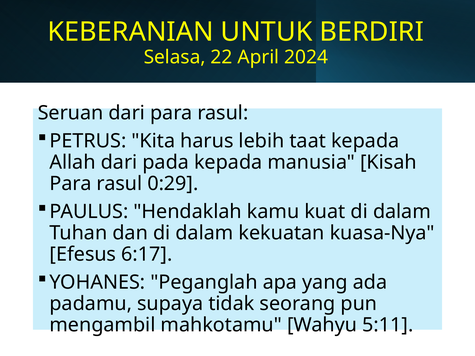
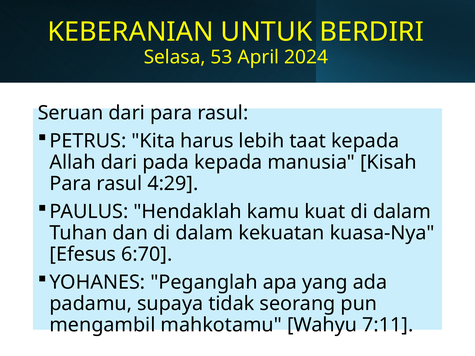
22: 22 -> 53 (221, 57)
0:29: 0:29 -> 4:29 (173, 184)
6:17: 6:17 -> 6:70 (147, 254)
5:11: 5:11 -> 7:11 (388, 325)
